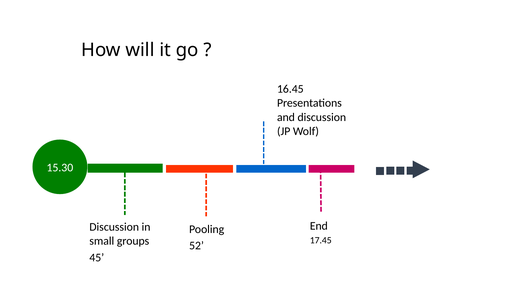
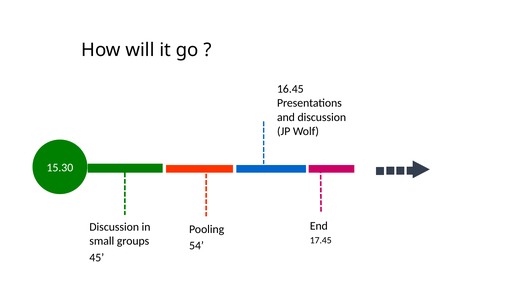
52: 52 -> 54 (197, 245)
